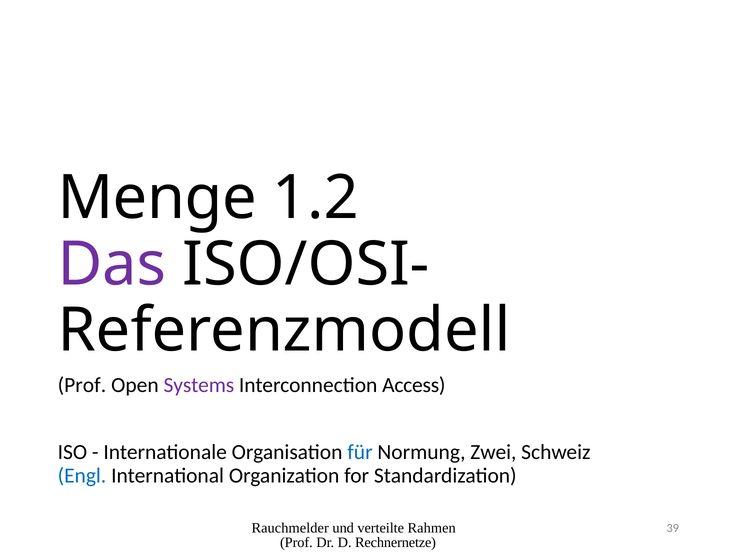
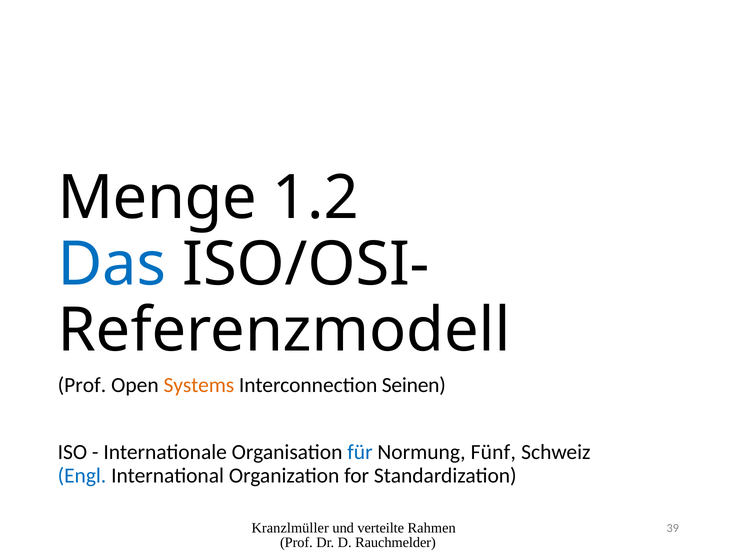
Das colour: purple -> blue (112, 264)
Systems colour: purple -> orange (199, 385)
Access: Access -> Seinen (414, 385)
Zwei: Zwei -> Fünf (493, 452)
Rauchmelder: Rauchmelder -> Kranzlmüller (290, 528)
Rechnernetze: Rechnernetze -> Rauchmelder (395, 542)
